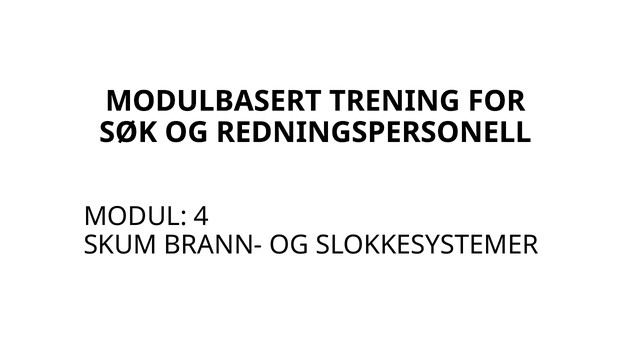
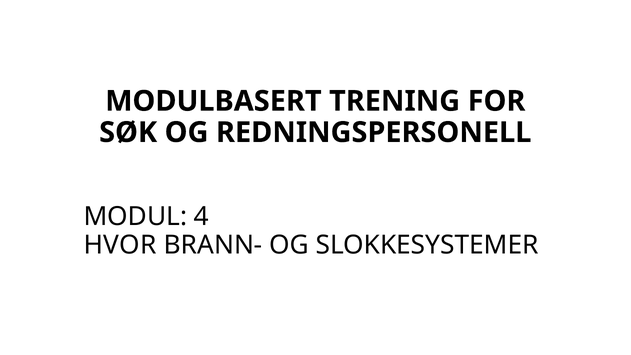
SKUM: SKUM -> HVOR (120, 245)
